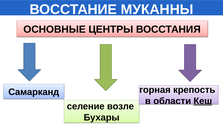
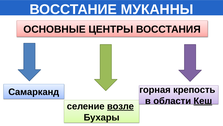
возле underline: none -> present (121, 106)
